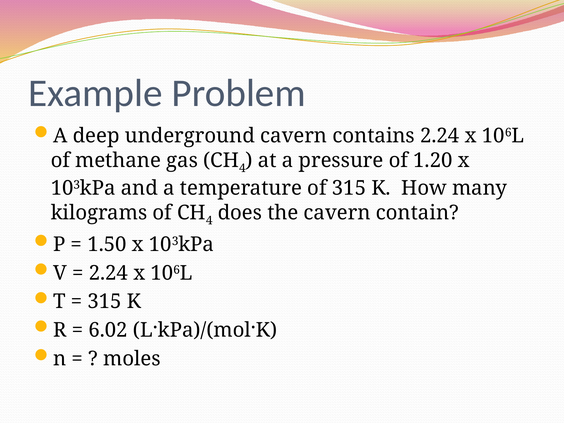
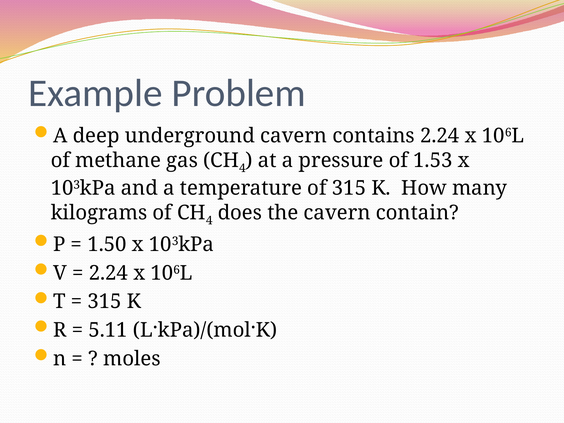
1.20: 1.20 -> 1.53 (433, 160)
6.02: 6.02 -> 5.11 (108, 330)
